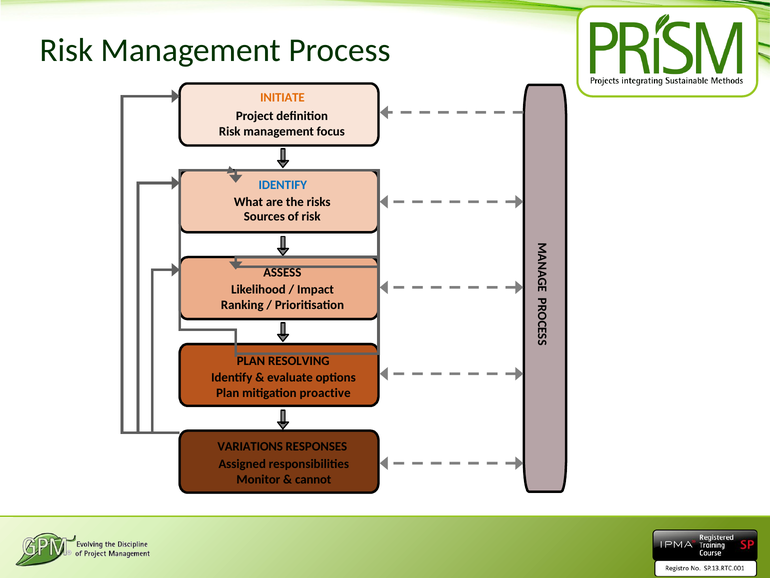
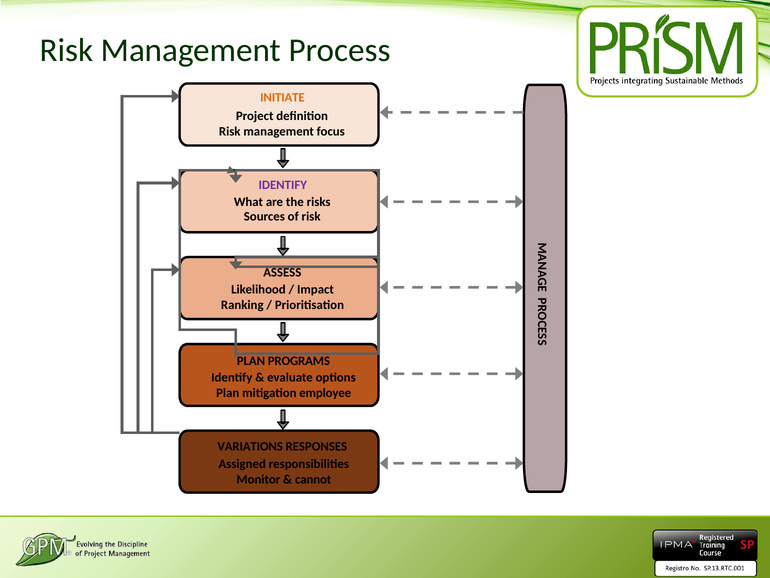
IDENTIFY colour: blue -> purple (283, 185)
RESOLVING: RESOLVING -> PROGRAMS (299, 361)
proactive: proactive -> employee (325, 392)
